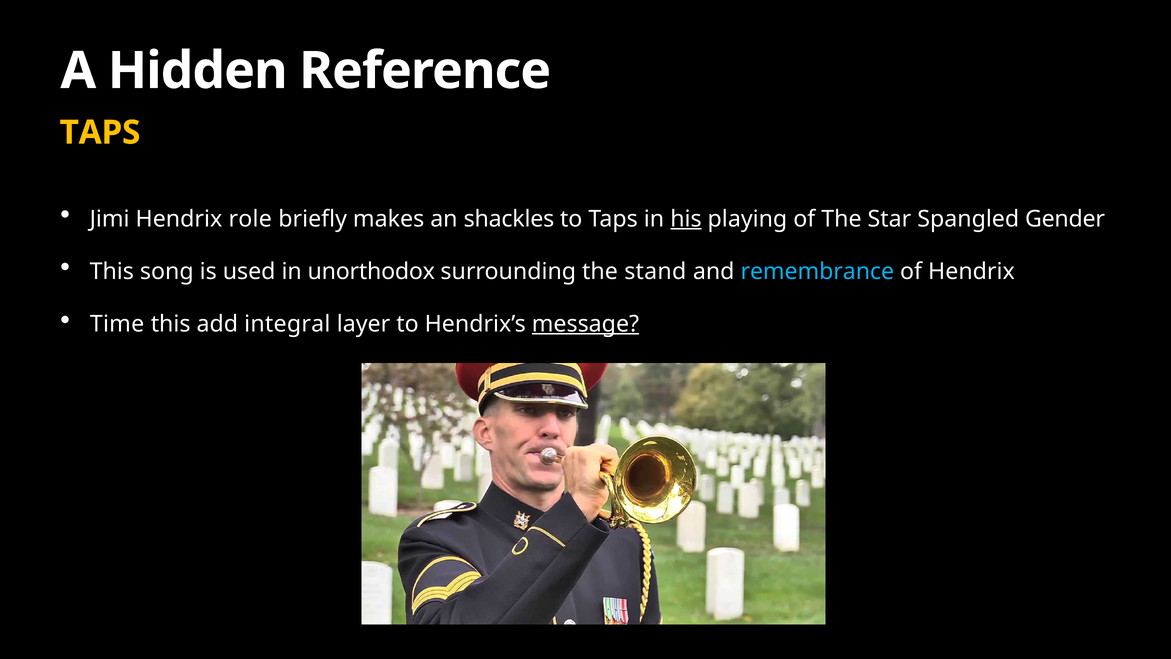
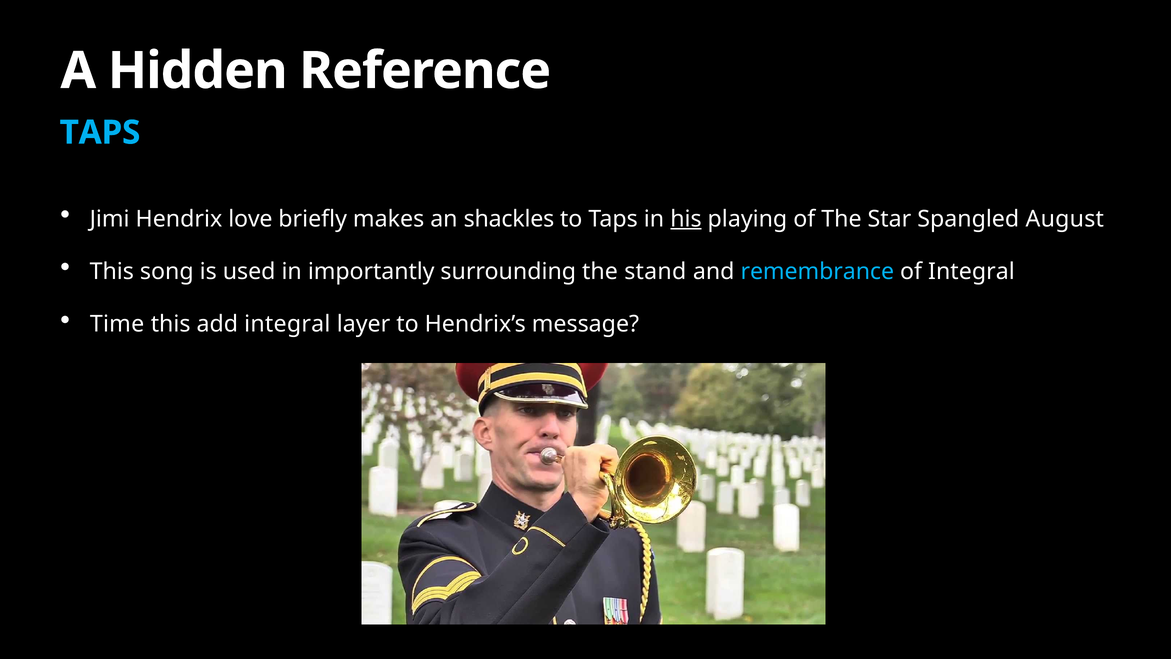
TAPS colour: yellow -> light blue (100, 133)
role: role -> love (250, 219)
Gender: Gender -> August (1065, 219)
unorthodox: unorthodox -> importantly (371, 271)
of Hendrix: Hendrix -> Integral (971, 271)
message underline: present -> none (585, 324)
